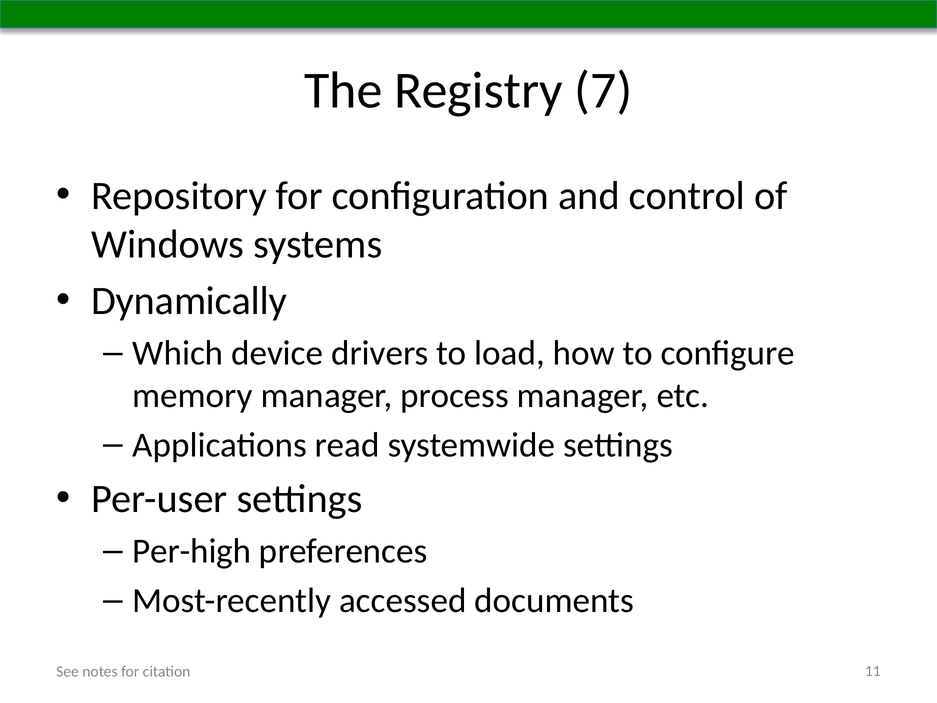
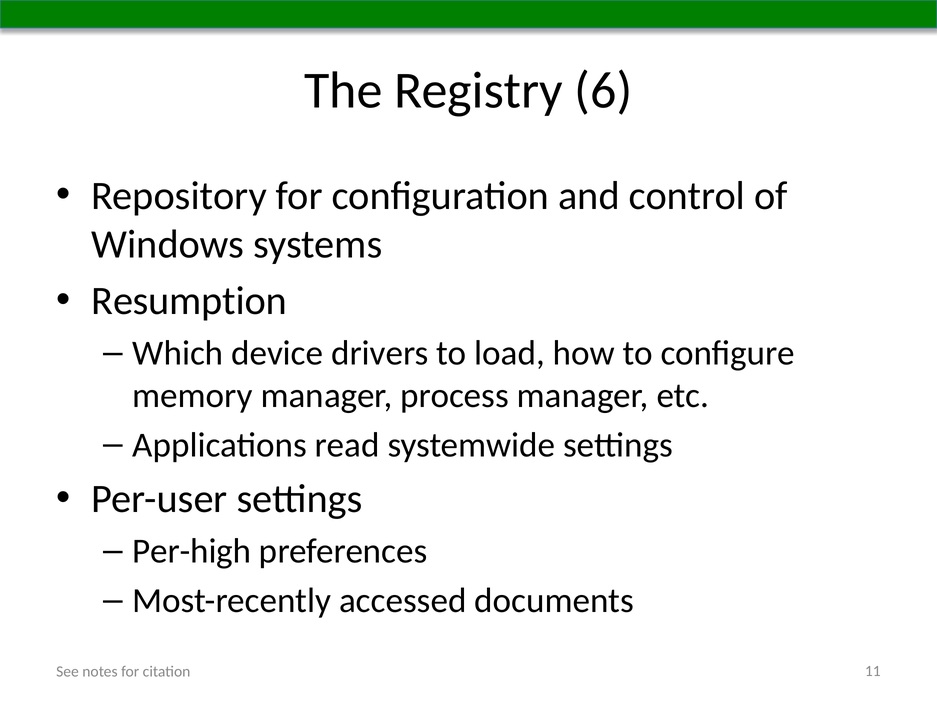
7: 7 -> 6 (603, 90)
Dynamically: Dynamically -> Resumption (189, 301)
